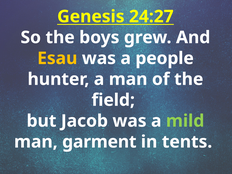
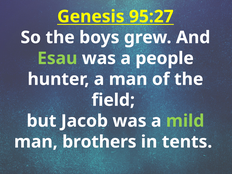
24:27: 24:27 -> 95:27 (151, 17)
Esau colour: yellow -> light green (57, 58)
garment: garment -> brothers (99, 142)
